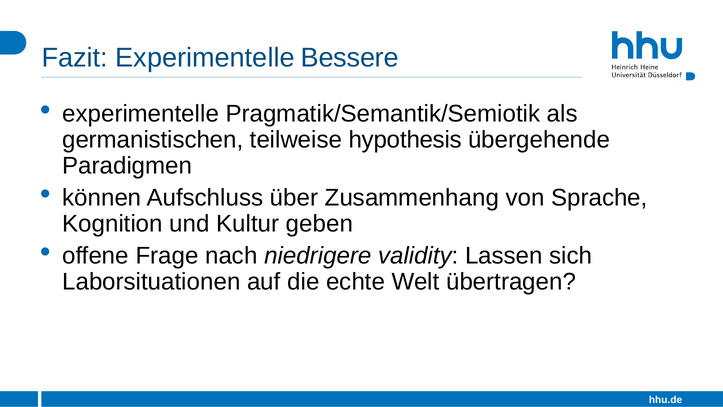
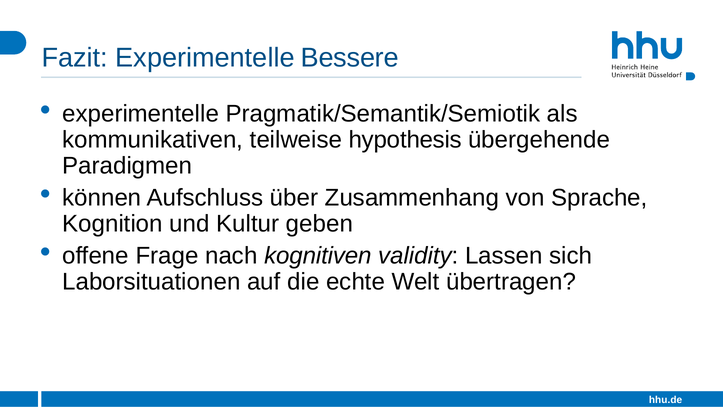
germanistischen: germanistischen -> kommunikativen (153, 140)
niedrigere: niedrigere -> kognitiven (318, 256)
